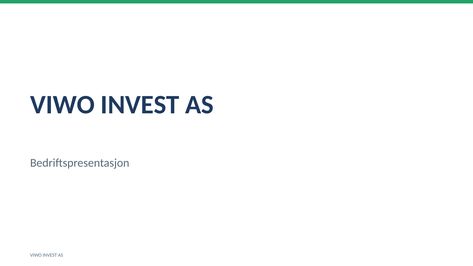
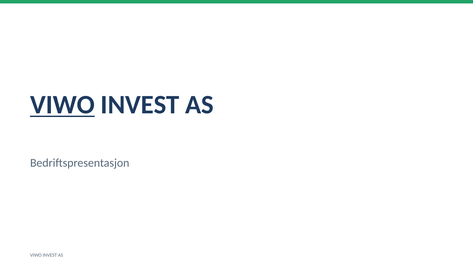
VIWO underline: none -> present (62, 105)
